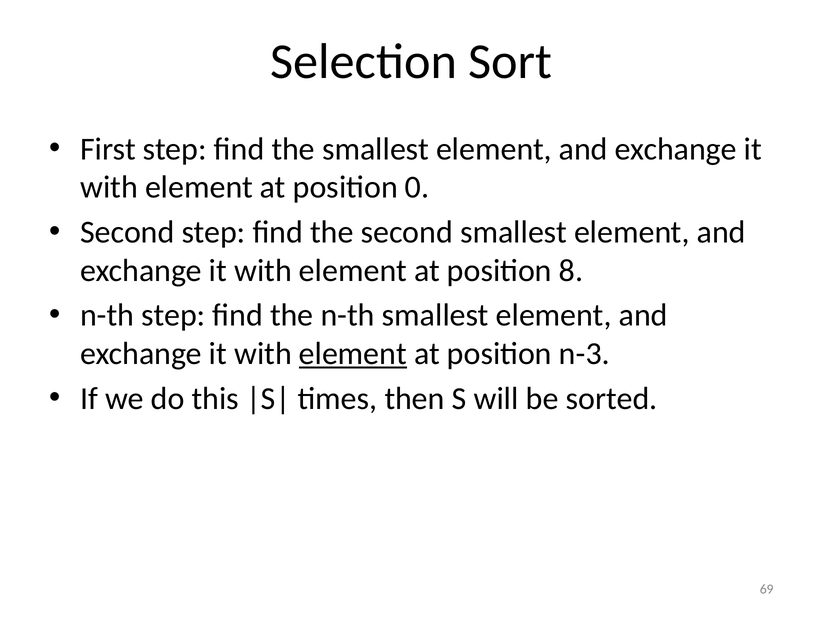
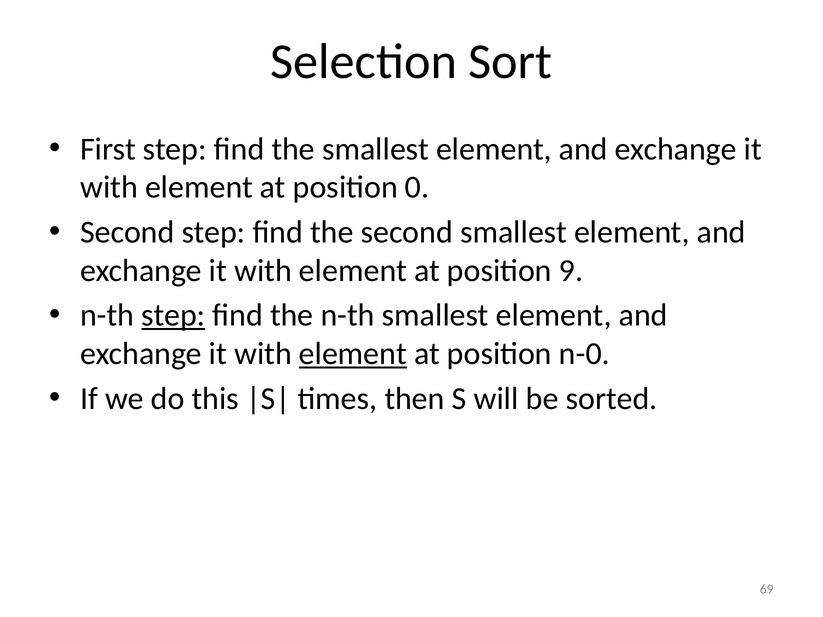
8: 8 -> 9 (571, 271)
step underline: none -> present (173, 316)
n-3: n-3 -> n-0 (584, 354)
